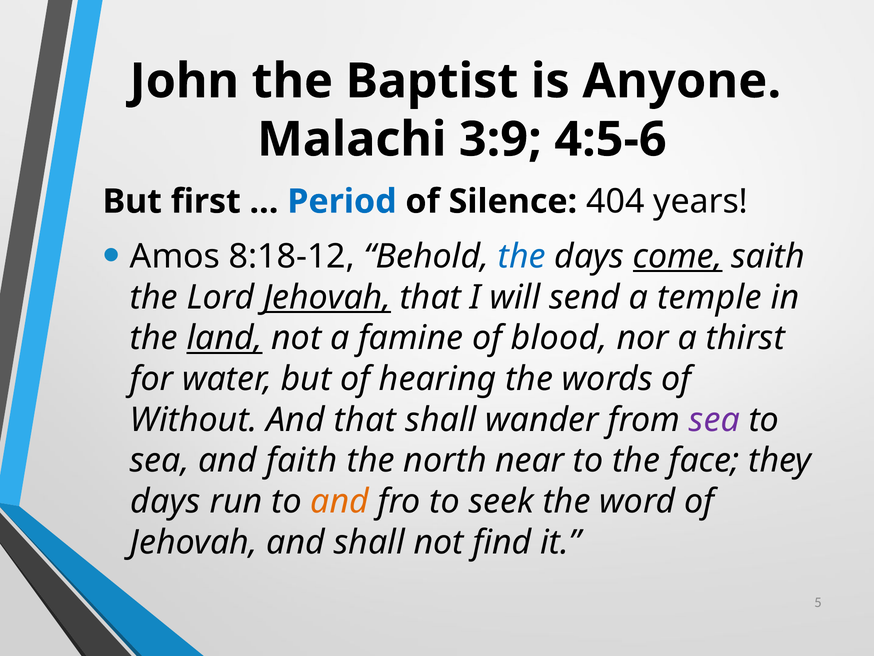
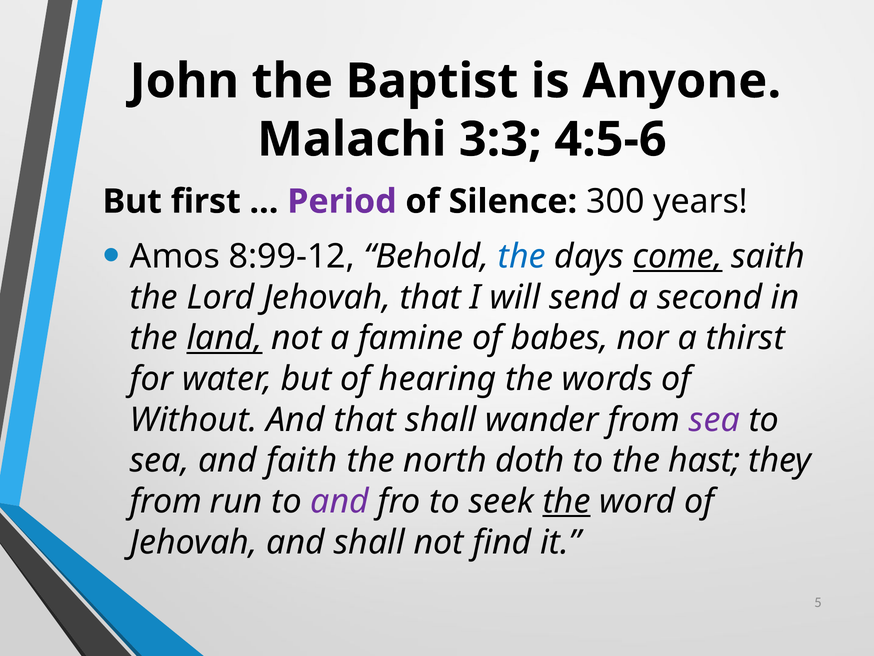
3:9: 3:9 -> 3:3 (500, 139)
Period colour: blue -> purple (342, 201)
404: 404 -> 300 (615, 201)
8:18-12: 8:18-12 -> 8:99-12 (292, 256)
Jehovah underline: present -> none (327, 297)
temple: temple -> second (710, 297)
blood: blood -> babes (560, 338)
near: near -> doth (530, 460)
face: face -> hast (704, 460)
days: days -> from (166, 501)
and colour: orange -> purple (340, 501)
the underline: none -> present (567, 501)
